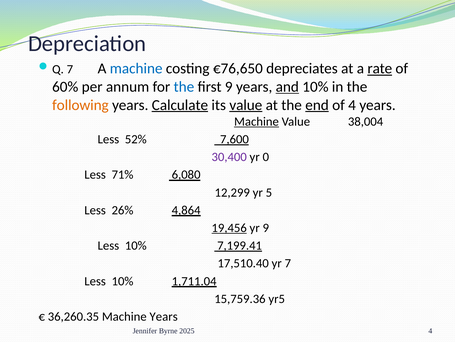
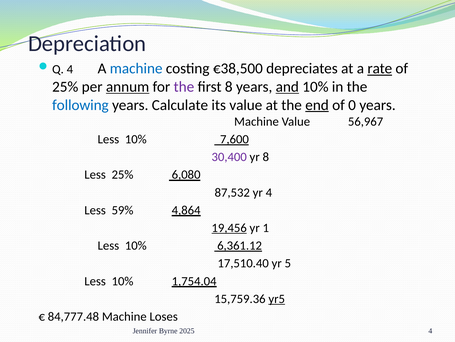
Q 7: 7 -> 4 (70, 69)
€76,650: €76,650 -> €38,500 (238, 68)
60%: 60% -> 25% (65, 87)
annum underline: none -> present (128, 87)
the colour: blue -> purple (184, 87)
first 9: 9 -> 8 (229, 87)
following colour: orange -> blue (80, 105)
Calculate underline: present -> none (180, 105)
value underline: present -> none (246, 105)
of 4: 4 -> 0 (352, 105)
Machine underline: present -> none (256, 121)
38,004: 38,004 -> 56,967 (366, 121)
52%: 52% -> 10% (136, 139)
yr 0: 0 -> 8 (266, 157)
Less 71%: 71% -> 25% (123, 174)
12,299: 12,299 -> 87,532 (232, 192)
yr 5: 5 -> 4 (269, 192)
26%: 26% -> 59% (123, 210)
yr 9: 9 -> 1 (266, 228)
7,199.41: 7,199.41 -> 6,361.12 (240, 245)
yr 7: 7 -> 5 (288, 263)
1,711.04: 1,711.04 -> 1,754.04 (194, 281)
yr5 underline: none -> present (277, 298)
36,260.35: 36,260.35 -> 84,777.48 (73, 316)
Machine Years: Years -> Loses (164, 316)
